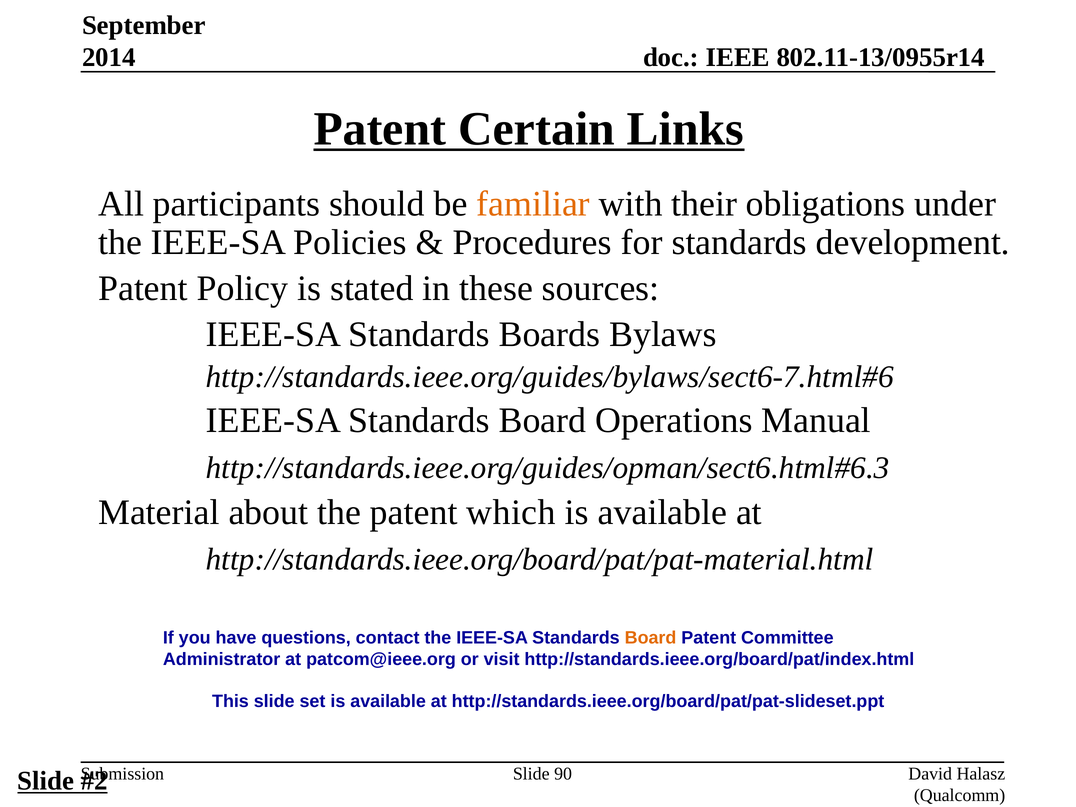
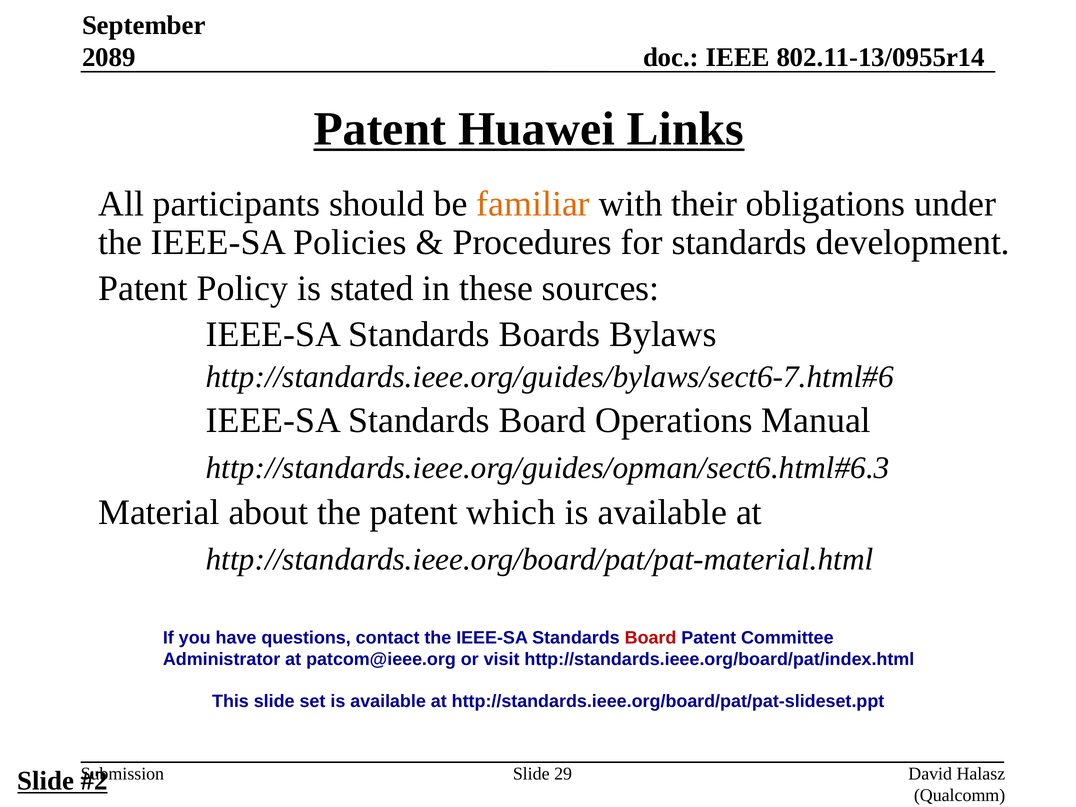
2014: 2014 -> 2089 (109, 57)
Certain: Certain -> Huawei (537, 129)
Board colour: orange -> red (651, 638)
90: 90 -> 29 (563, 774)
